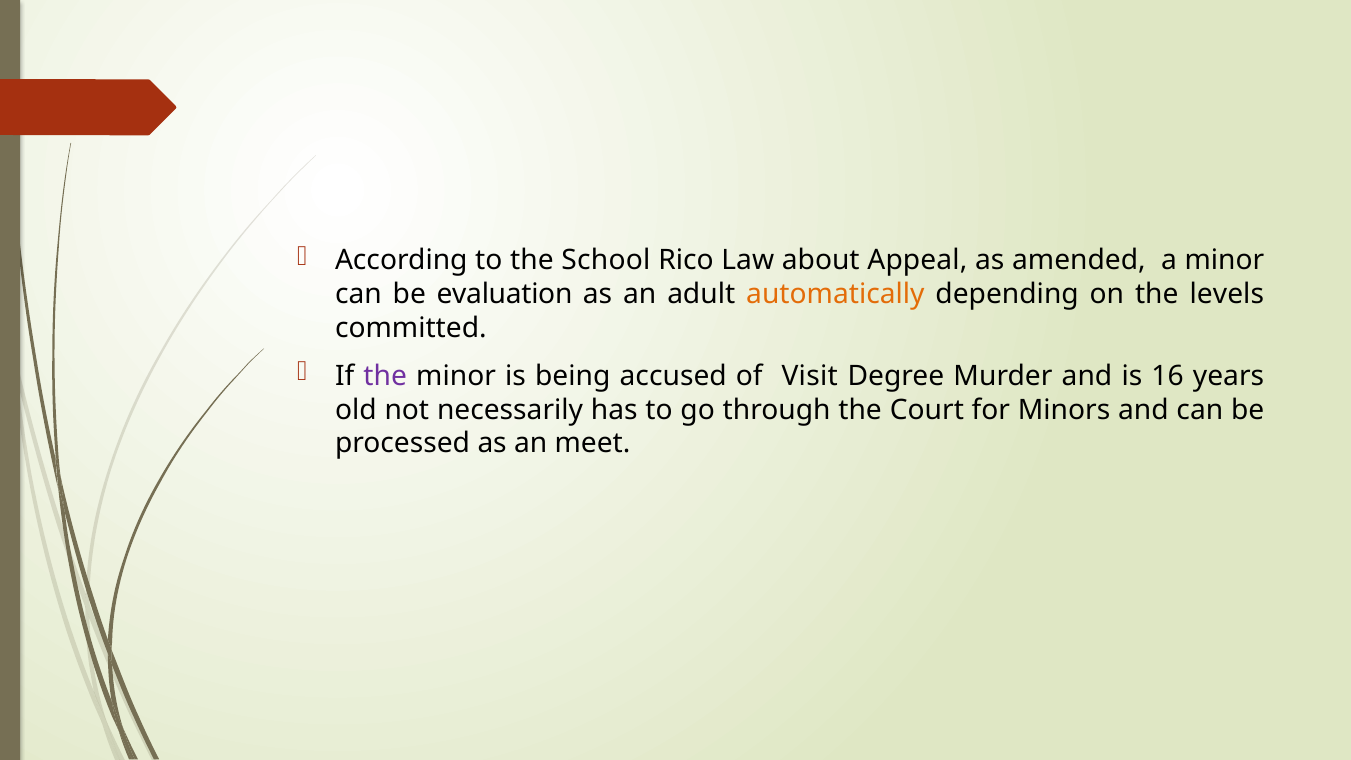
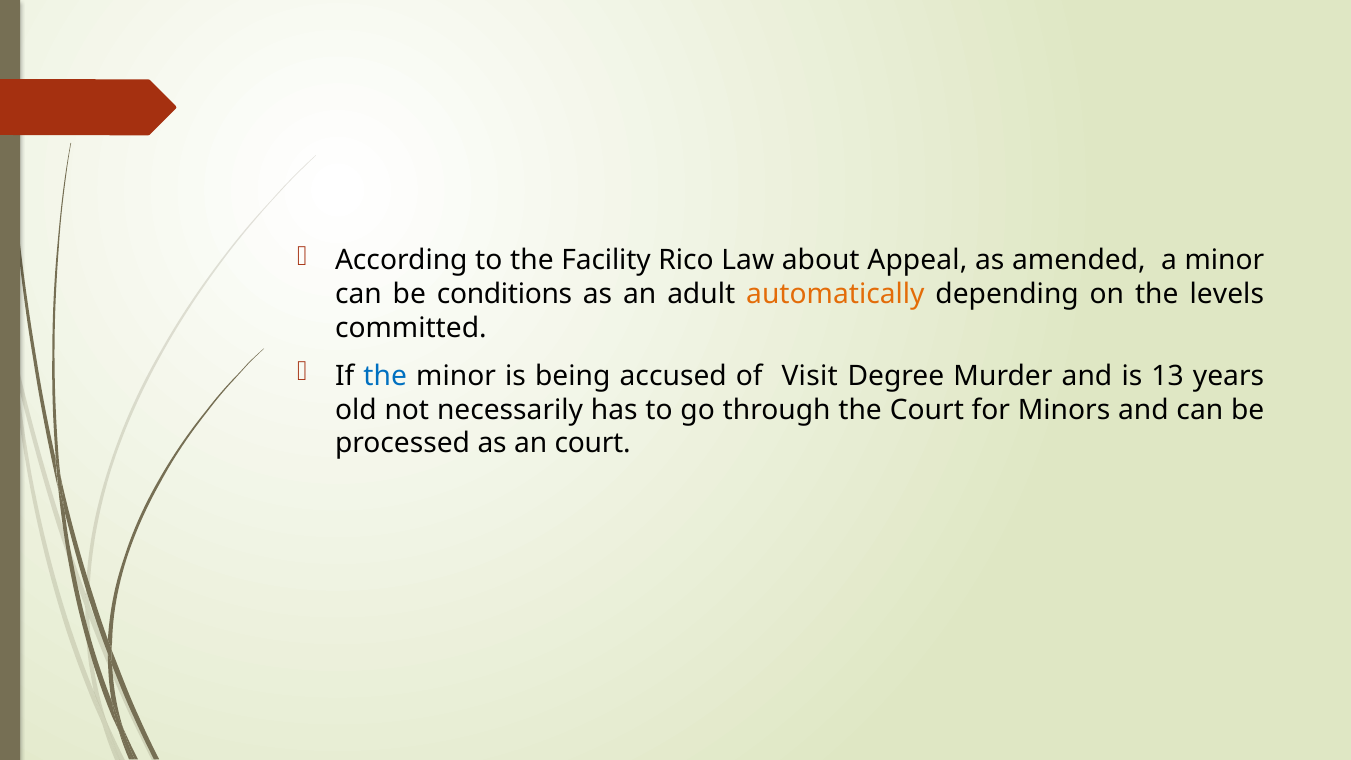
School: School -> Facility (606, 260)
evaluation: evaluation -> conditions (505, 294)
the colour: purple -> blue (385, 376)
16: 16 -> 13 (1168, 376)
an meet: meet -> court (593, 444)
